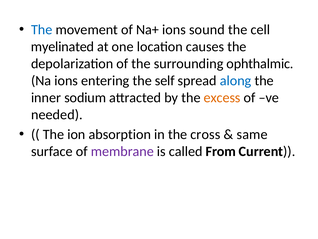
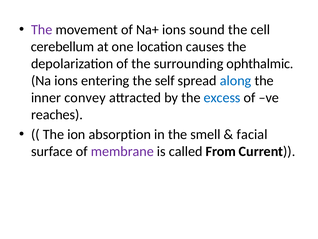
The colour: blue -> purple (42, 30)
myelinated: myelinated -> cerebellum (63, 47)
sodium: sodium -> convey (85, 97)
excess colour: orange -> blue (222, 97)
needed: needed -> reaches (57, 114)
cross: cross -> smell (205, 134)
same: same -> facial (252, 134)
